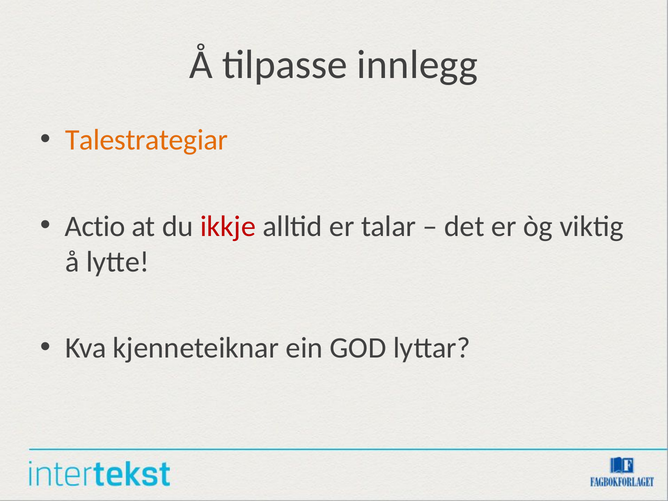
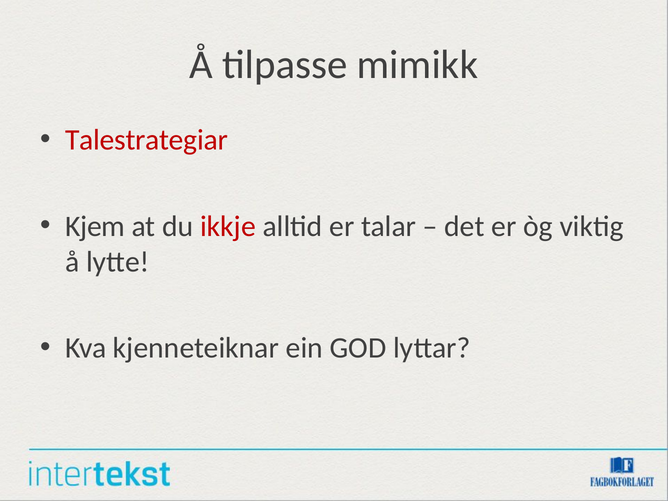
innlegg: innlegg -> mimikk (417, 65)
Talestrategiar colour: orange -> red (147, 140)
Actio: Actio -> Kjem (95, 226)
